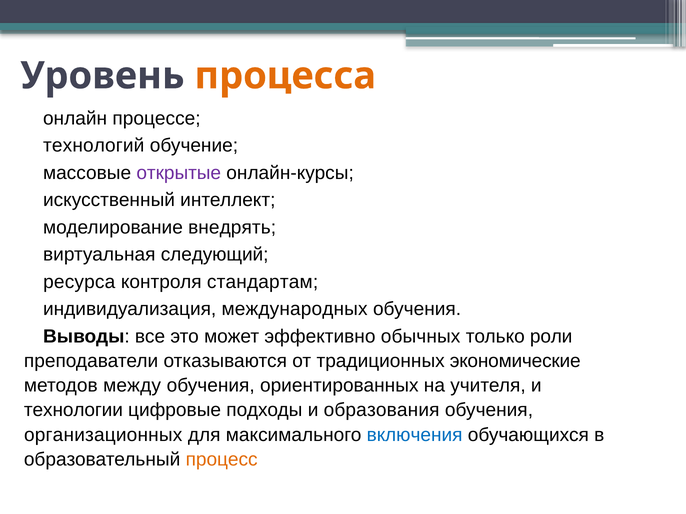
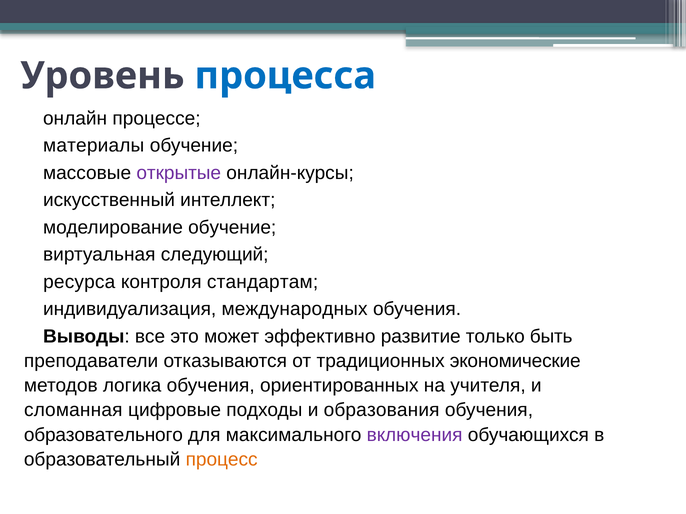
процесса colour: orange -> blue (285, 76)
технологий: технологий -> материалы (94, 146)
моделирование внедрять: внедрять -> обучение (232, 228)
обычных: обычных -> развитие (421, 337)
роли: роли -> быть (551, 337)
между: между -> логика (132, 386)
технологии: технологии -> сломанная (73, 411)
организационных: организационных -> образовательного (103, 435)
включения colour: blue -> purple (415, 435)
